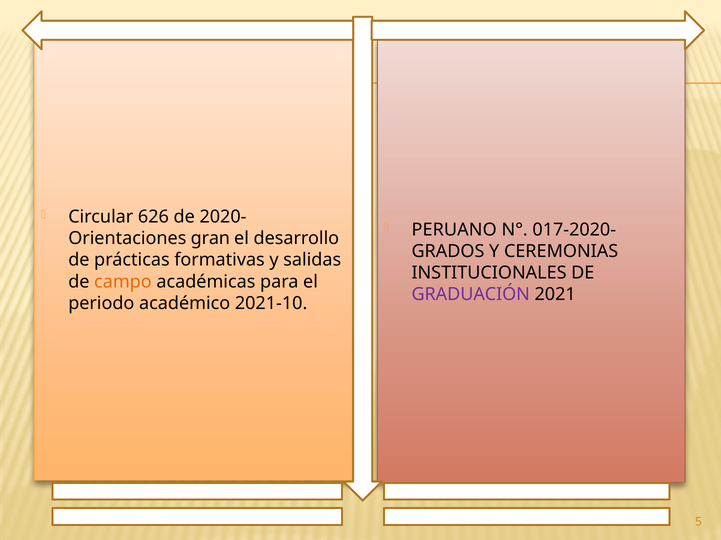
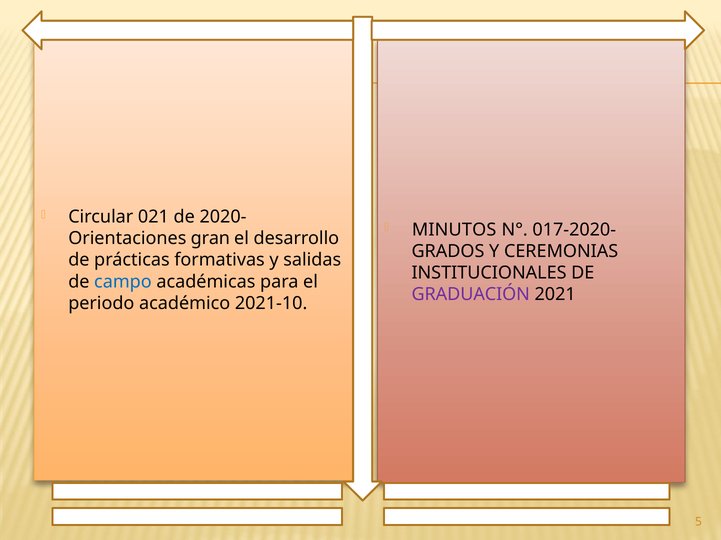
626: 626 -> 021 (153, 217)
PERUANO: PERUANO -> MINUTOS (454, 230)
campo colour: orange -> blue (123, 282)
